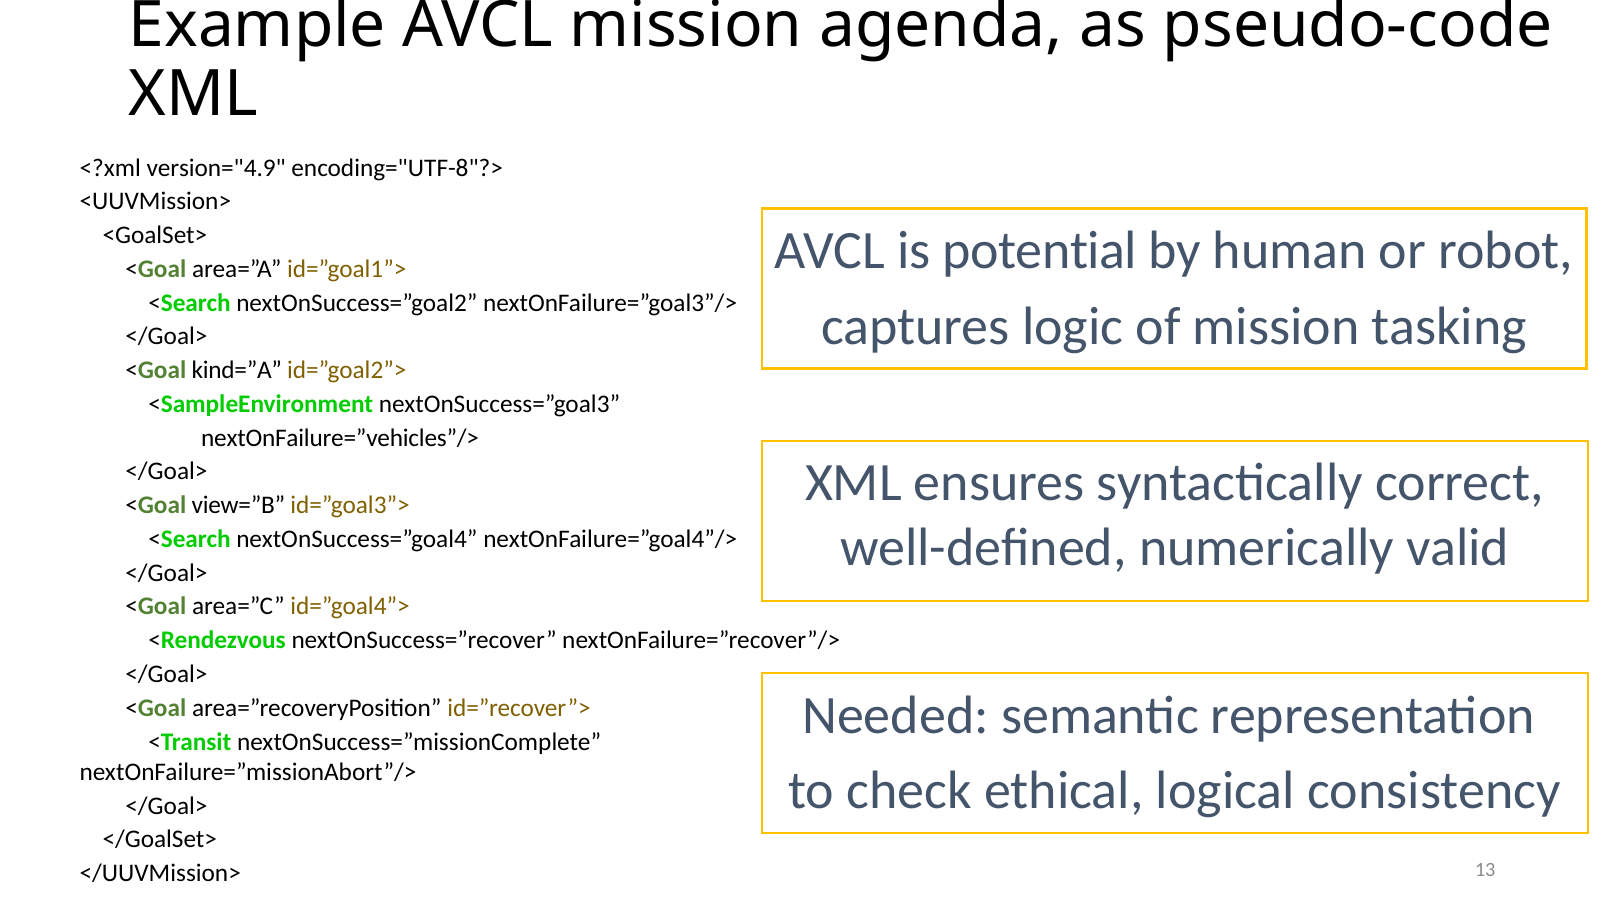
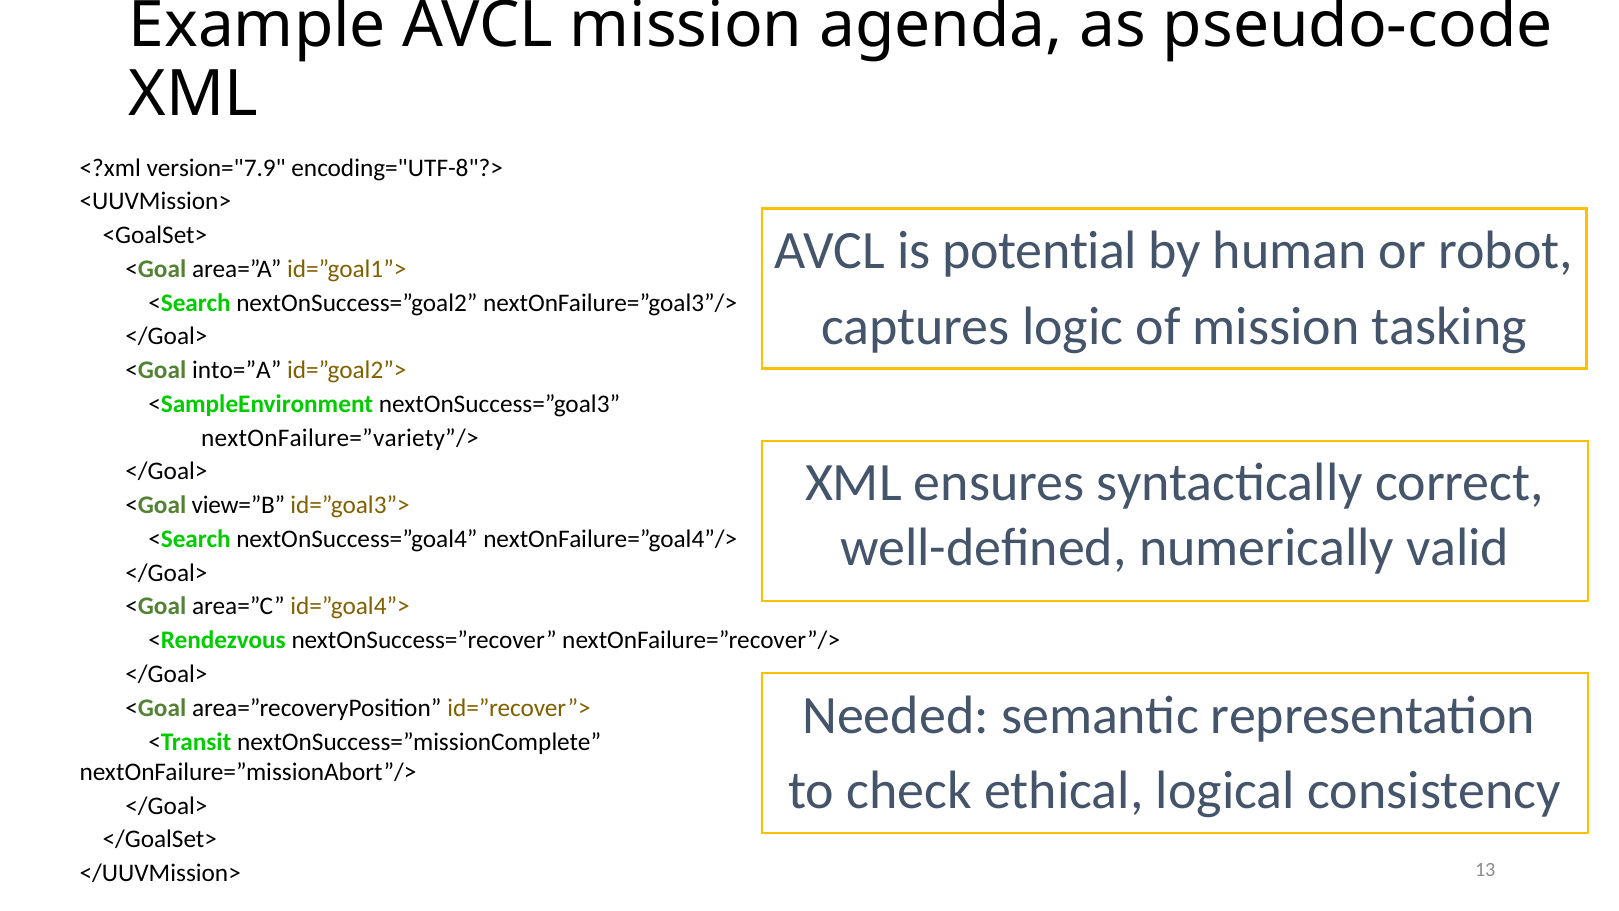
version="4.9: version="4.9 -> version="7.9 (216, 168)
kind=”A: kind=”A -> into=”A (237, 370)
nextOnFailure=”vehicles”/>: nextOnFailure=”vehicles”/> -> nextOnFailure=”variety”/> (340, 438)
